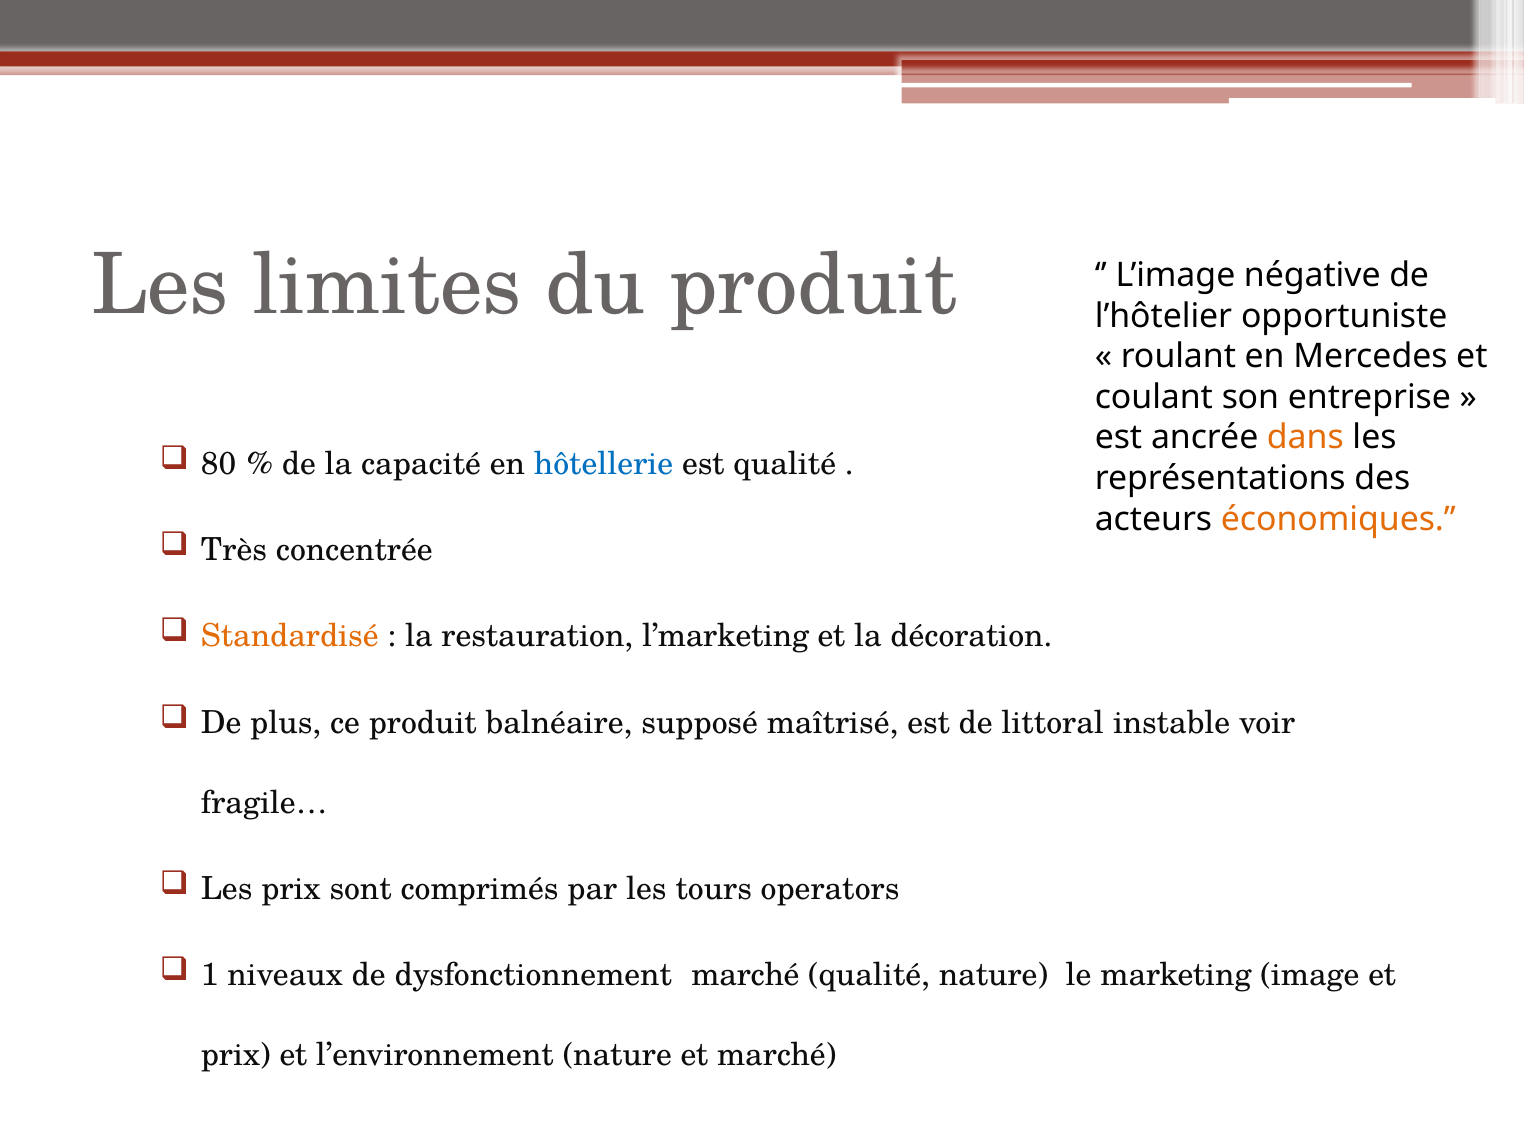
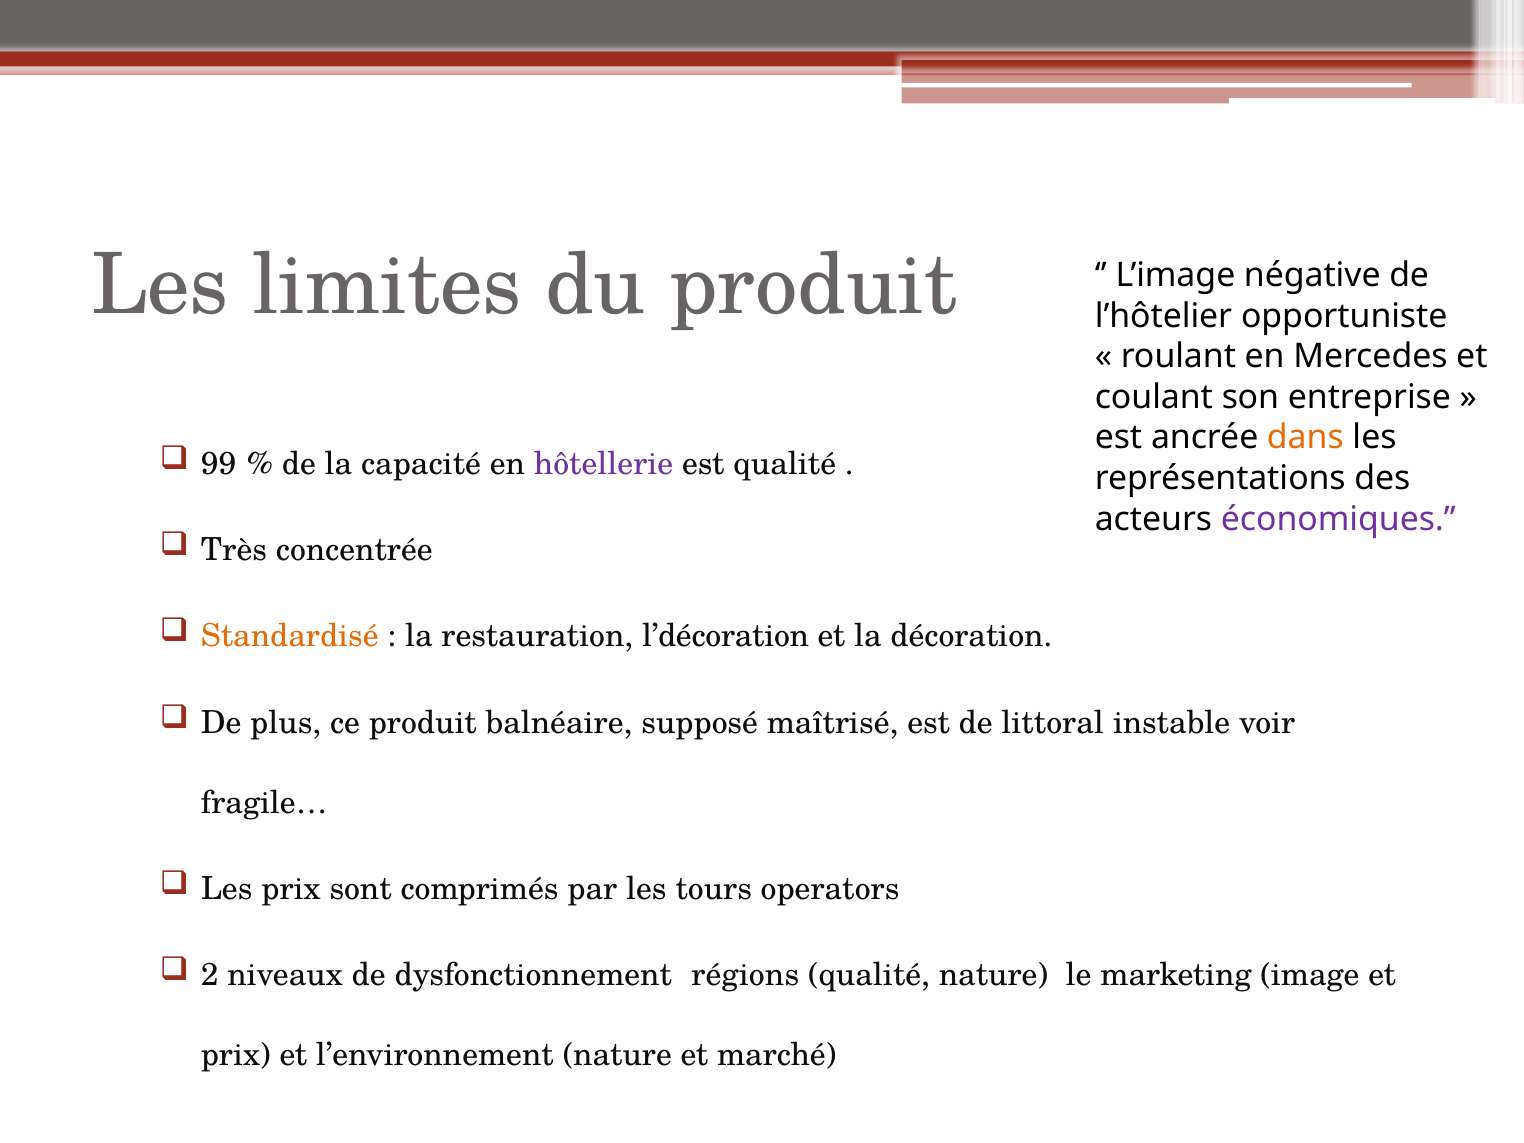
80: 80 -> 99 (219, 464)
hôtellerie colour: blue -> purple (604, 464)
économiques colour: orange -> purple (1338, 519)
l’marketing: l’marketing -> l’décoration (726, 636)
1: 1 -> 2 (210, 975)
dysfonctionnement marché: marché -> régions (745, 975)
